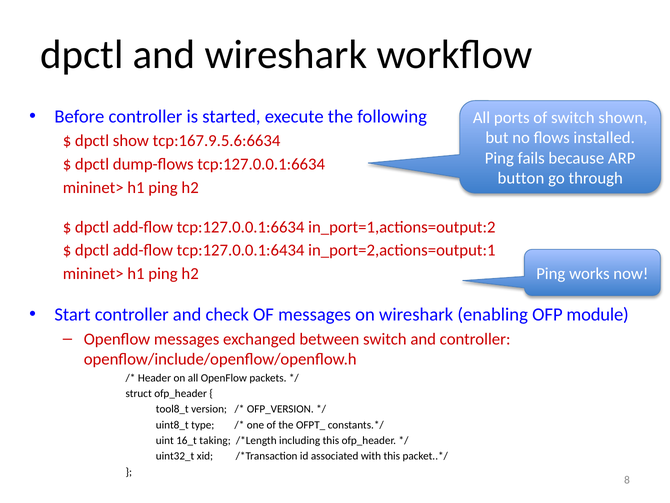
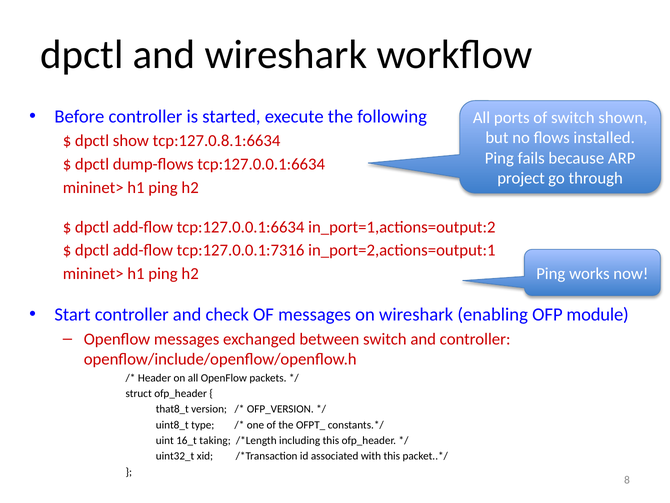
tcp:167.9.5.6:6634: tcp:167.9.5.6:6634 -> tcp:127.0.8.1:6634 (217, 141)
button: button -> project (521, 178)
tcp:127.0.0.1:6434: tcp:127.0.0.1:6434 -> tcp:127.0.0.1:7316 (241, 250)
tool8_t: tool8_t -> that8_t (172, 409)
